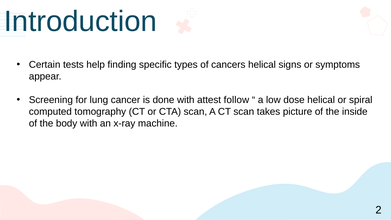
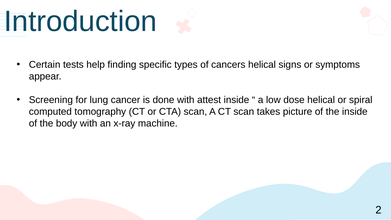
attest follow: follow -> inside (236, 100)
